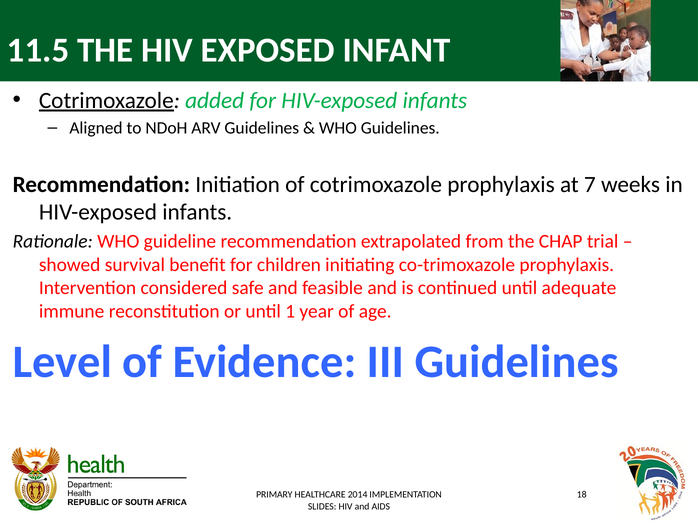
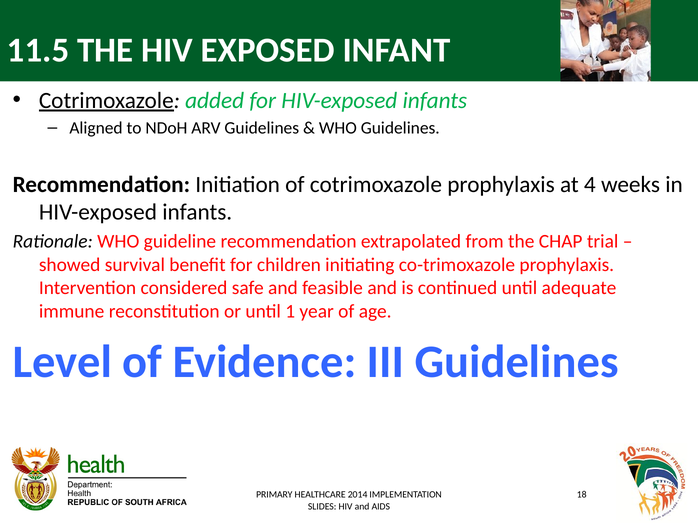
7: 7 -> 4 (590, 185)
